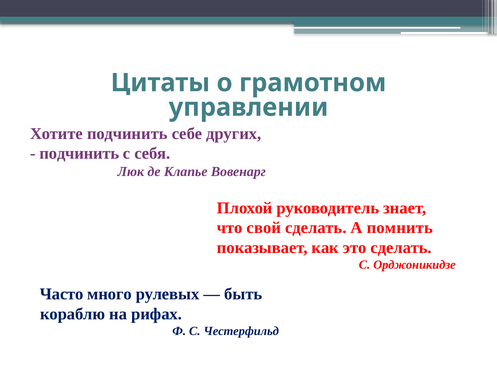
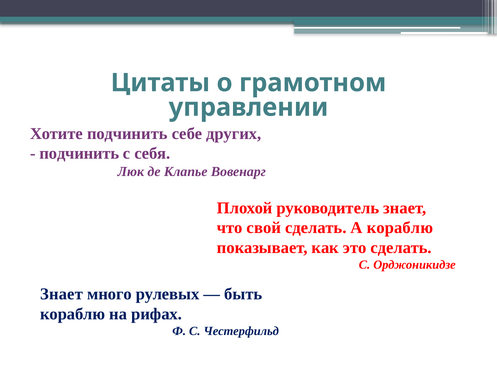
А помнить: помнить -> кораблю (400, 228)
Часто: Часто -> Знает (62, 294)
